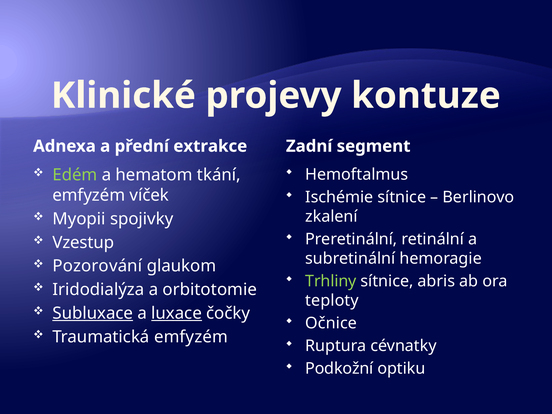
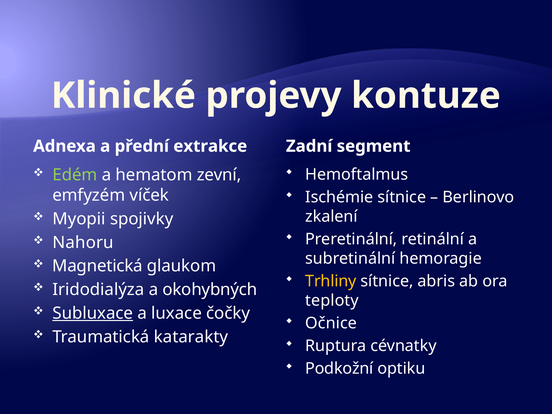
tkání: tkání -> zevní (219, 175)
Vzestup: Vzestup -> Nahoru (83, 242)
Pozorování: Pozorování -> Magnetická (98, 266)
Trhliny colour: light green -> yellow (331, 281)
orbitotomie: orbitotomie -> okohybných (210, 290)
luxace underline: present -> none (177, 313)
Traumatická emfyzém: emfyzém -> katarakty (191, 337)
